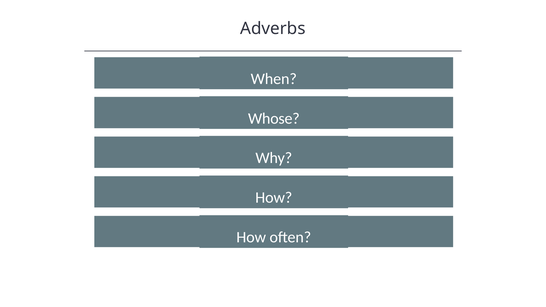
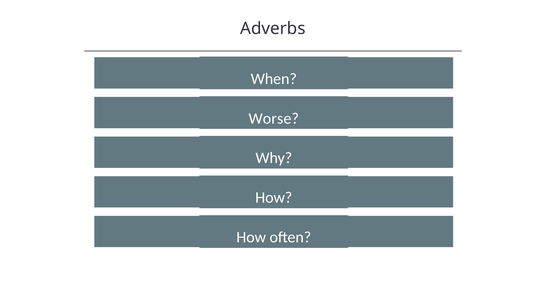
Whose: Whose -> Worse (274, 118)
